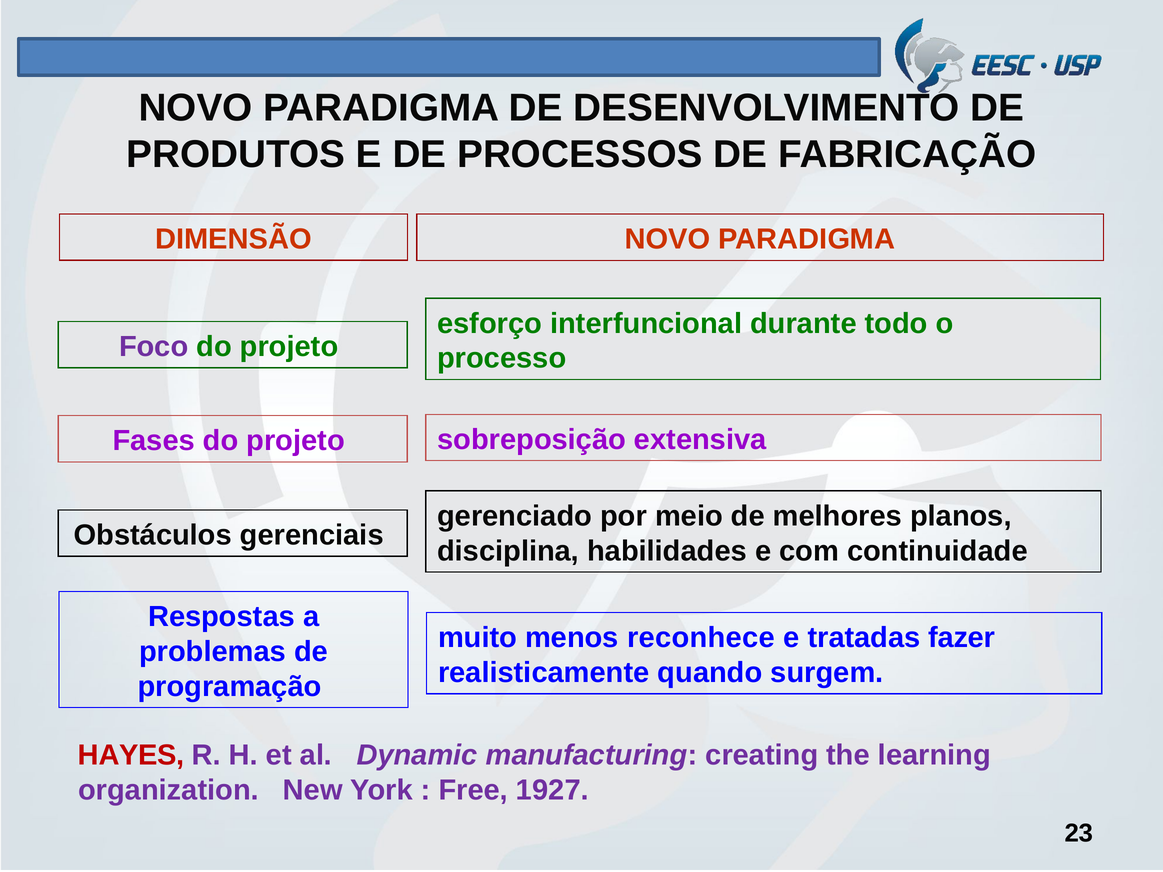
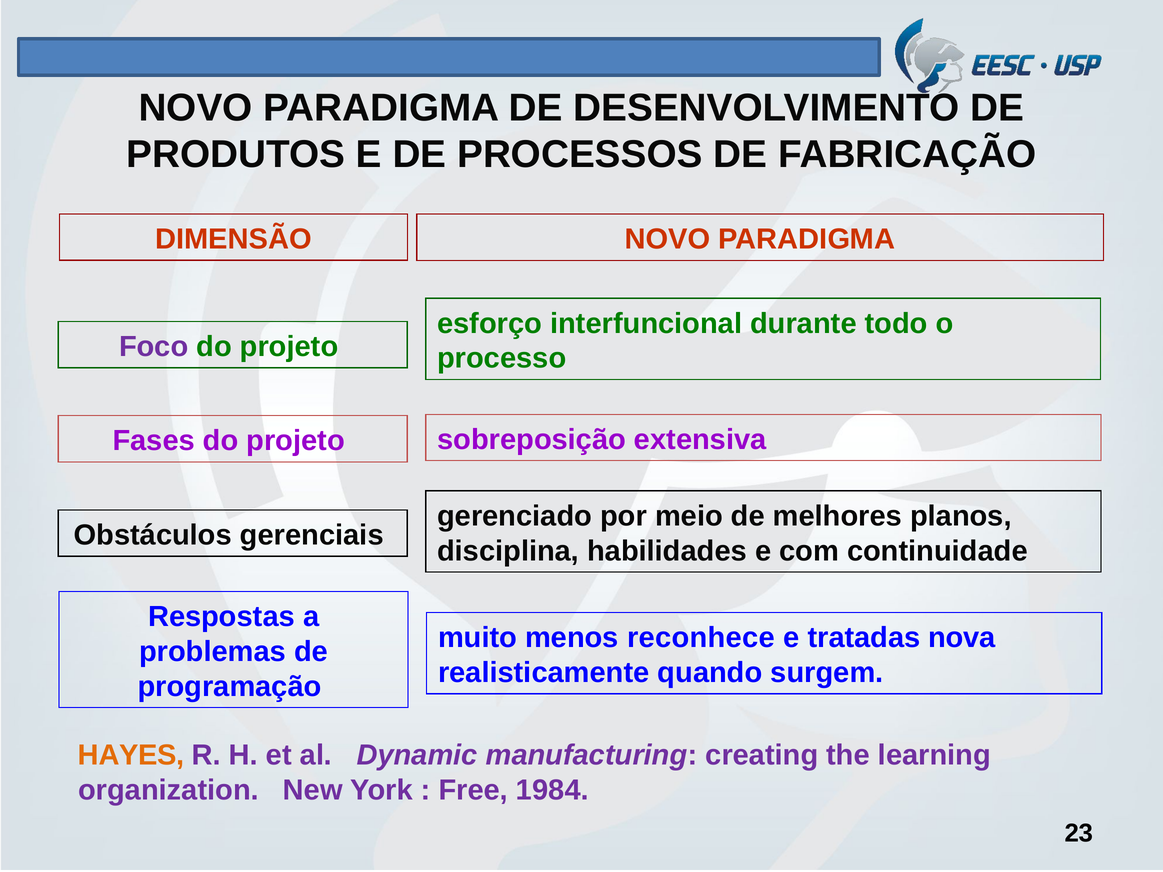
fazer: fazer -> nova (962, 638)
HAYES colour: red -> orange (131, 755)
1927: 1927 -> 1984 (552, 790)
